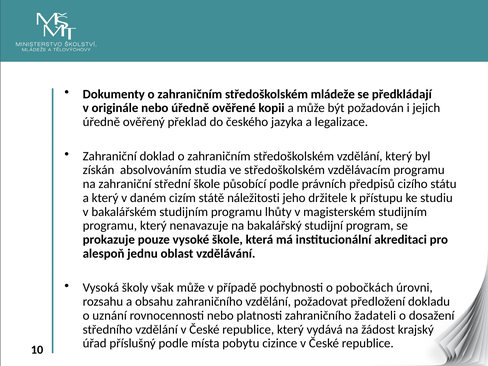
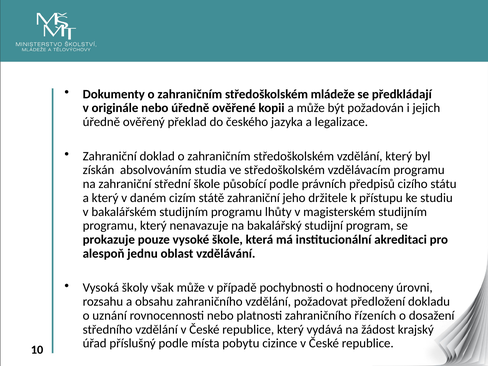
státě náležitosti: náležitosti -> zahraniční (253, 198)
pobočkách: pobočkách -> hodnoceny (365, 288)
žadateli: žadateli -> řízeních (375, 316)
